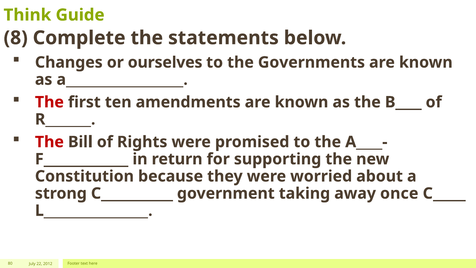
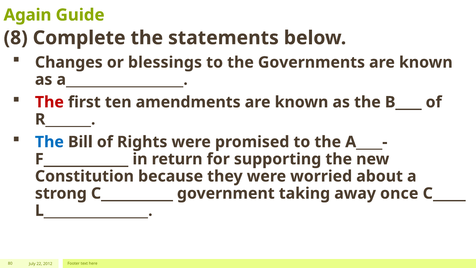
Think: Think -> Again (28, 15)
ourselves: ourselves -> blessings (165, 62)
The colour: red -> blue (49, 142)
